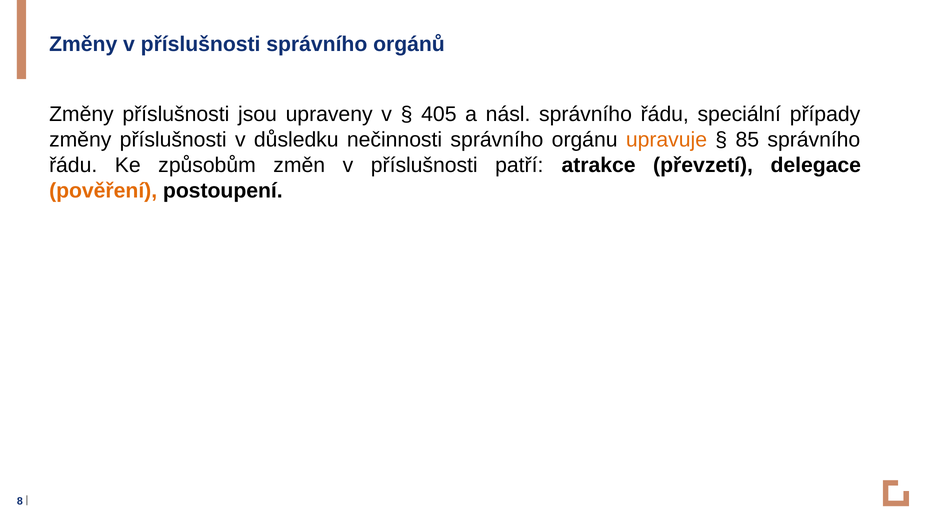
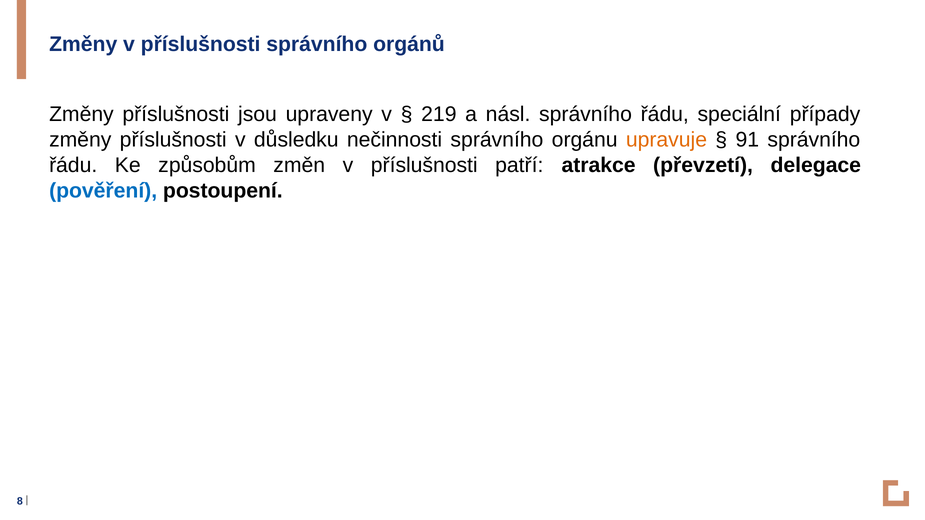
405: 405 -> 219 (439, 115)
85: 85 -> 91 (747, 140)
pověření colour: orange -> blue (103, 191)
